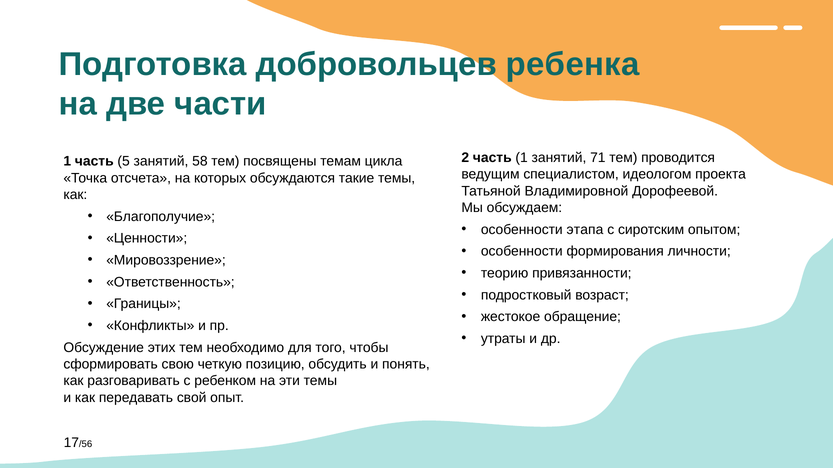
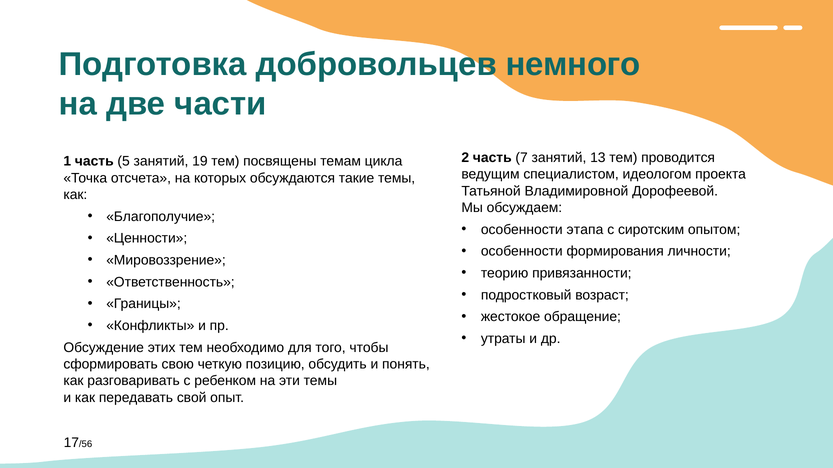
ребенка: ребенка -> немного (573, 65)
часть 1: 1 -> 7 (522, 158)
71: 71 -> 13 (598, 158)
58: 58 -> 19 (200, 162)
